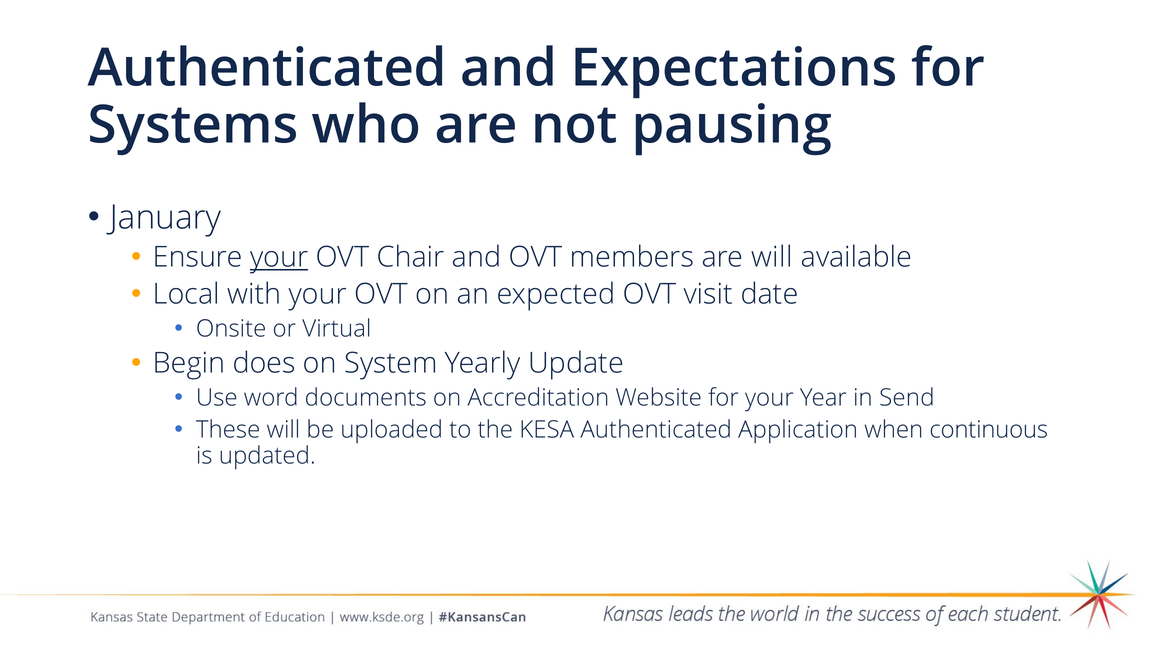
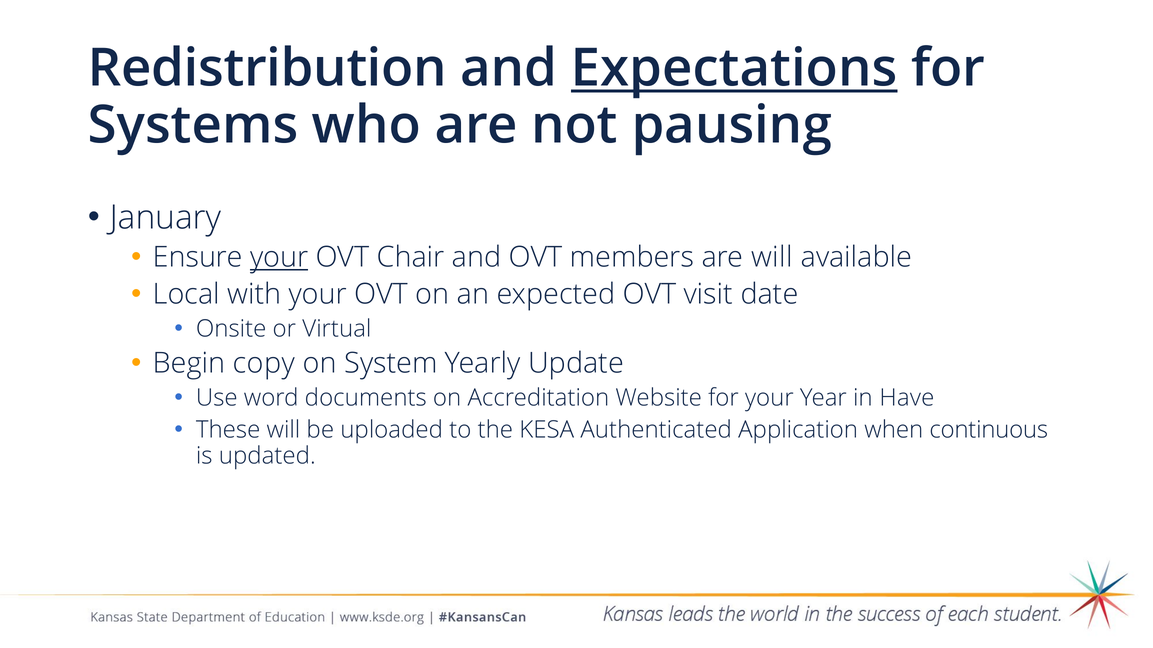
Authenticated: Authenticated -> Redistribution (267, 68)
Expectations underline: none -> present (734, 68)
does: does -> copy (264, 364)
Send: Send -> Have (907, 398)
